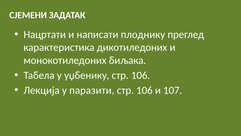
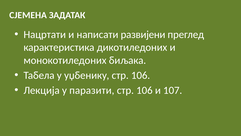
СЈЕМЕНИ: СЈЕМЕНИ -> СЈЕМЕНА (28, 15)
плоднику: плоднику -> развијени (143, 34)
